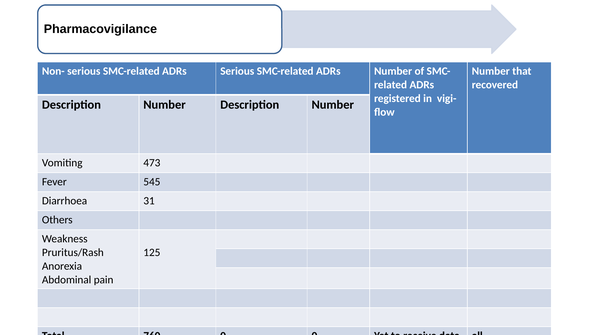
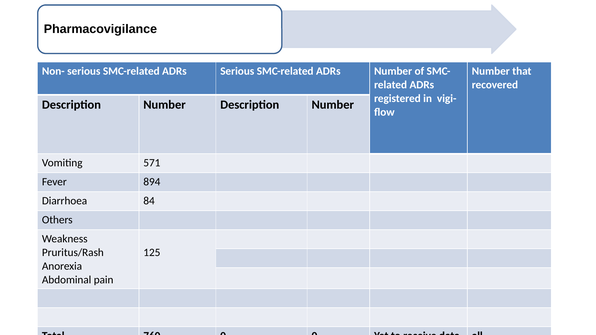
473: 473 -> 571 (152, 163)
545: 545 -> 894 (152, 182)
31: 31 -> 84 (149, 201)
